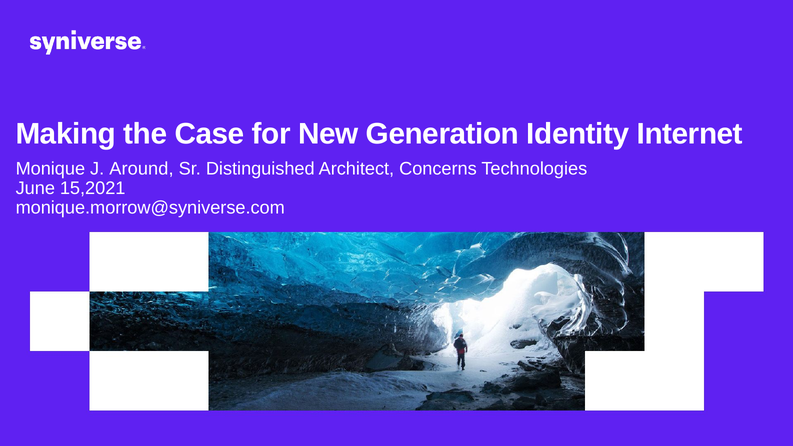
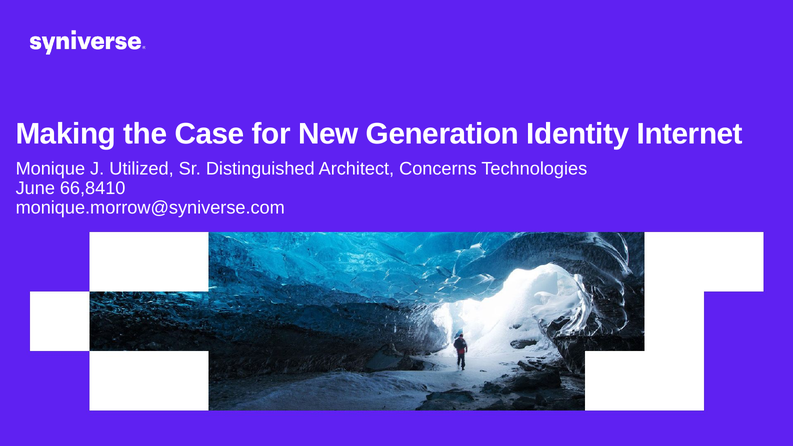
Around: Around -> Utilized (141, 169)
15,2021: 15,2021 -> 66,8410 (93, 188)
